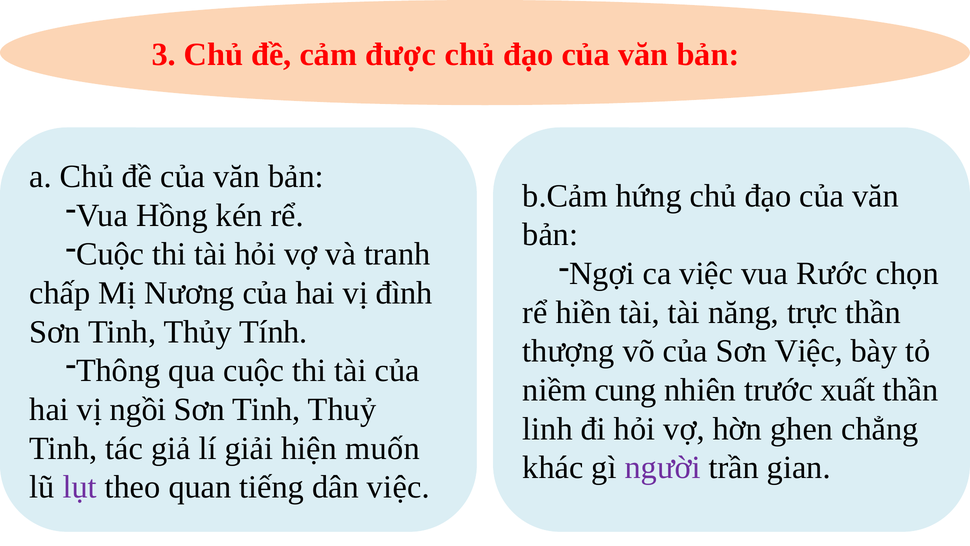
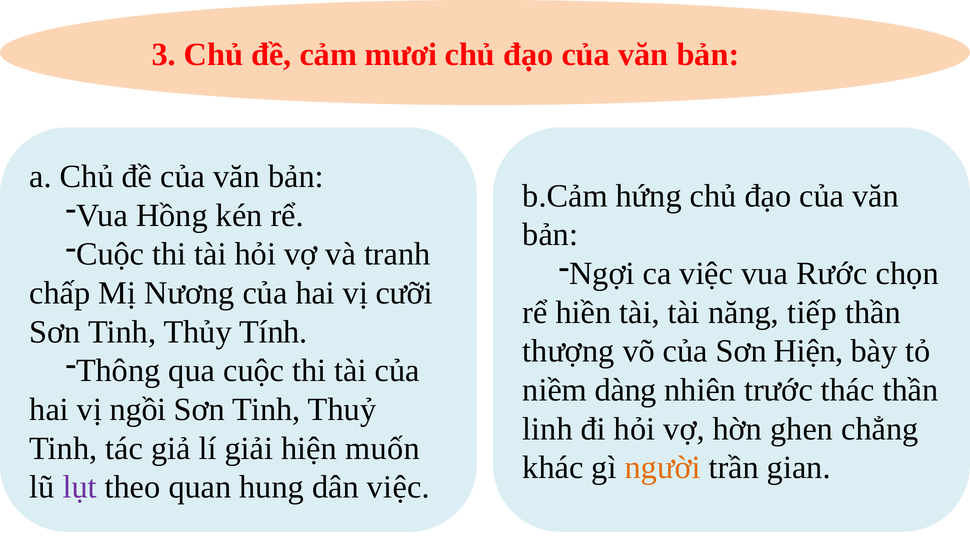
được: được -> mươi (401, 55)
đình: đình -> cưỡi (404, 293)
trực: trực -> tiếp (812, 312)
Sơn Việc: Việc -> Hiện (809, 351)
cung: cung -> dàng (626, 390)
xuất: xuất -> thác (848, 390)
người colour: purple -> orange (663, 467)
tiếng: tiếng -> hung (272, 487)
